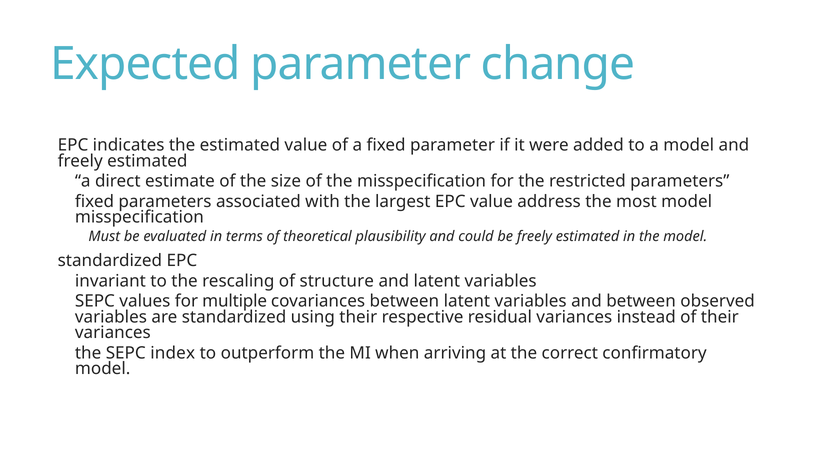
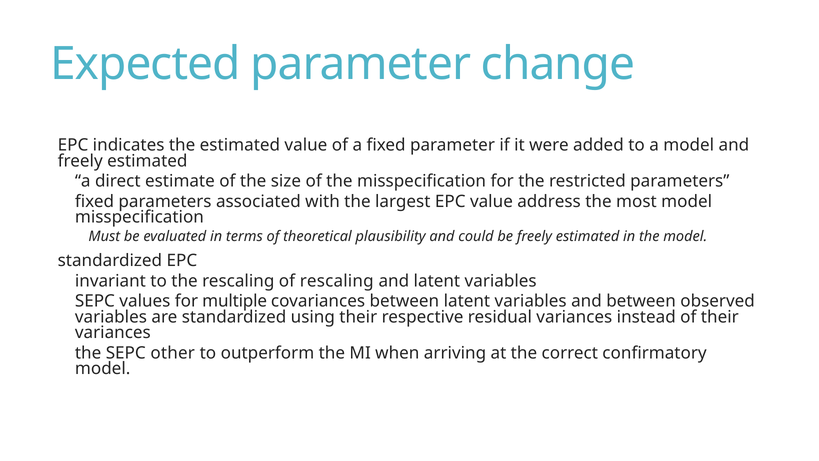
of structure: structure -> rescaling (337, 281)
index: index -> other (173, 353)
